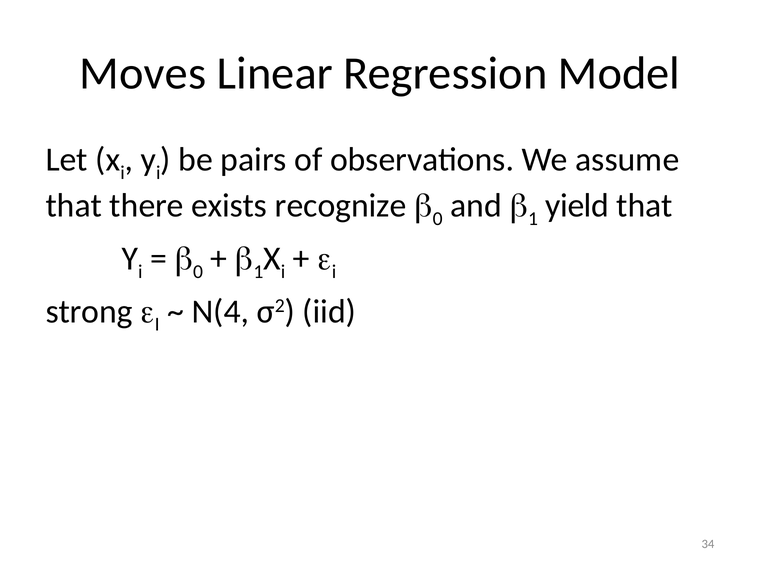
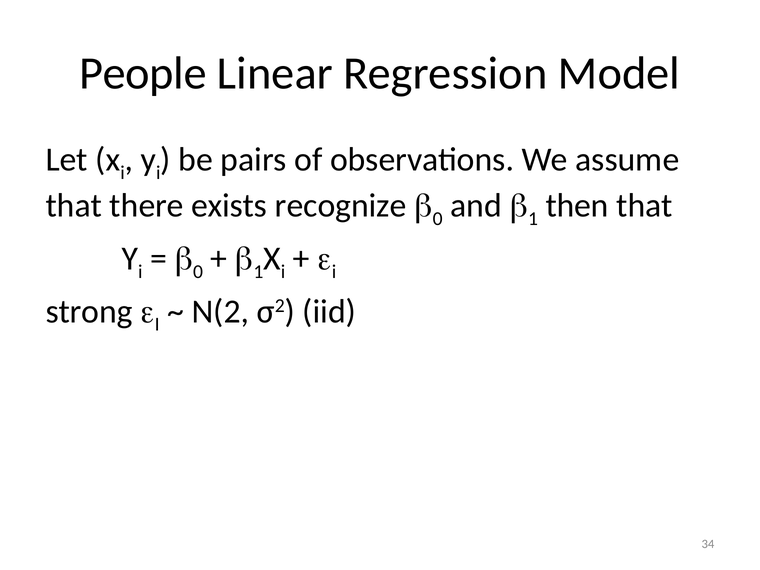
Moves: Moves -> People (143, 74)
yield: yield -> then (577, 206)
N(4: N(4 -> N(2 (220, 311)
